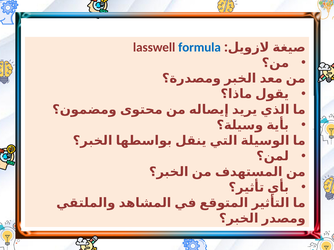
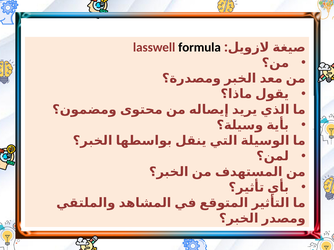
formula colour: blue -> black (199, 47)
